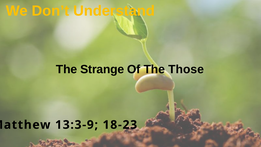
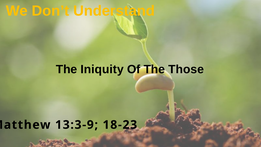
Strange: Strange -> Iniquity (102, 69)
